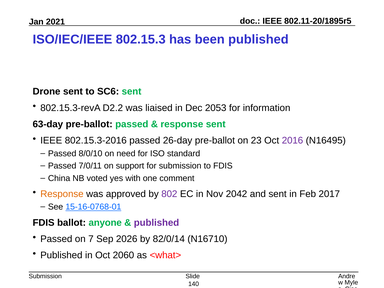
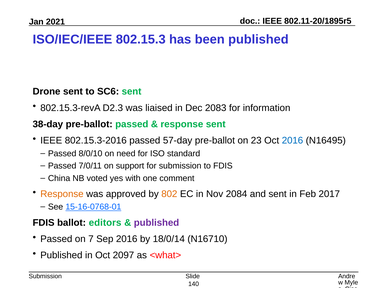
D2.2: D2.2 -> D2.3 (113, 108)
2053: 2053 -> 2083 (216, 108)
63-day: 63-day -> 38-day (48, 124)
26-day: 26-day -> 57-day (178, 141)
2016 colour: purple -> blue (292, 141)
802 colour: purple -> orange (169, 194)
2042: 2042 -> 2084 (237, 194)
anyone: anyone -> editors (105, 223)
Sep 2026: 2026 -> 2016 (127, 239)
82/0/14: 82/0/14 -> 18/0/14 (169, 239)
2060: 2060 -> 2097 (123, 255)
